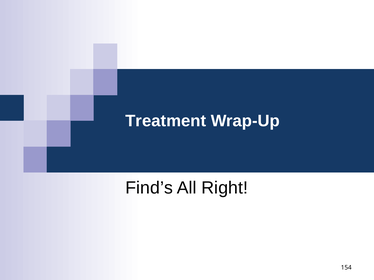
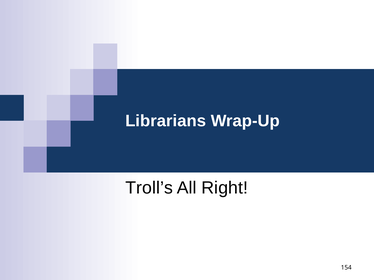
Treatment: Treatment -> Librarians (166, 121)
Find’s: Find’s -> Troll’s (149, 188)
